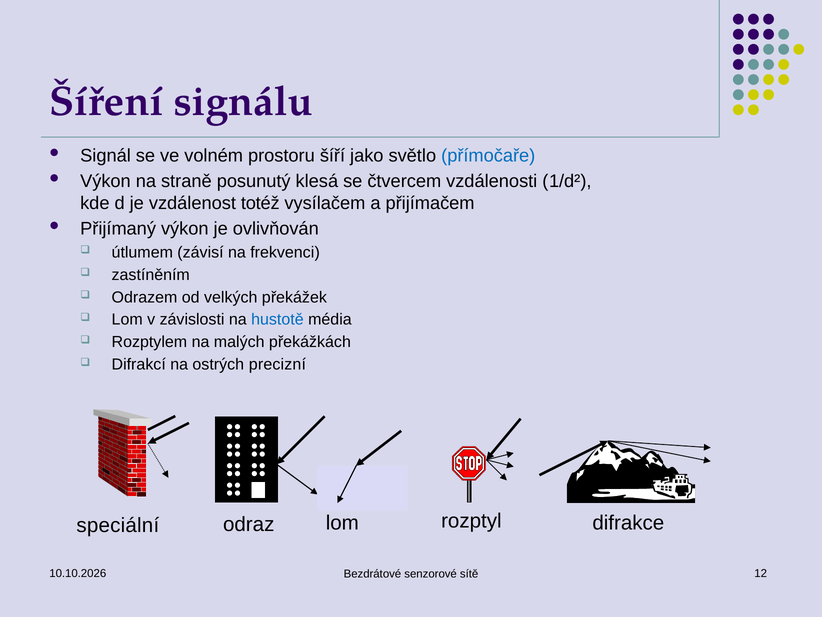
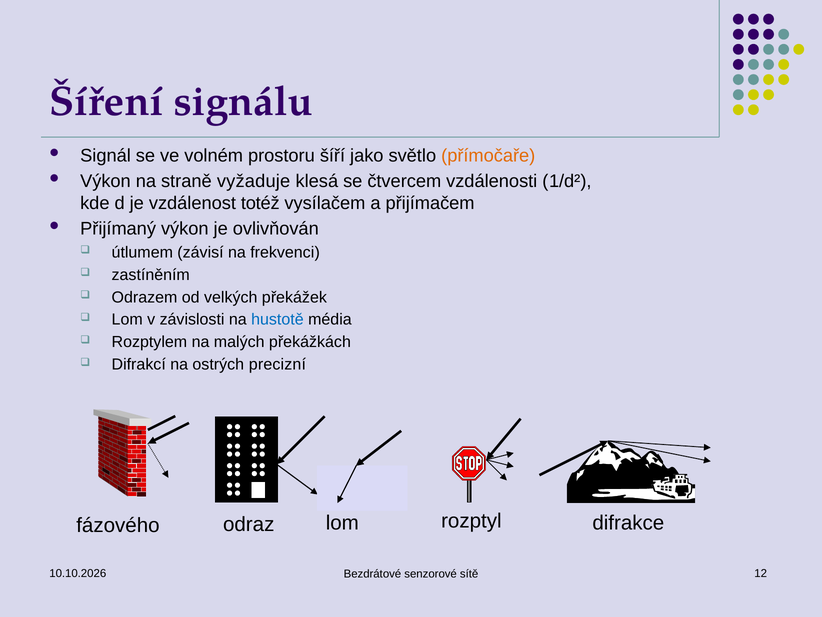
přímočaře colour: blue -> orange (488, 156)
posunutý: posunutý -> vyžaduje (254, 181)
speciální: speciální -> fázového (118, 525)
